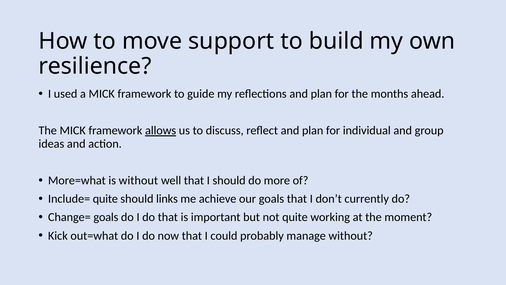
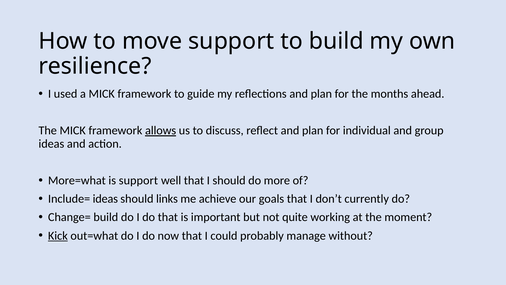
is without: without -> support (138, 180)
Include= quite: quite -> ideas (105, 199)
Change= goals: goals -> build (106, 217)
Kick underline: none -> present (58, 235)
